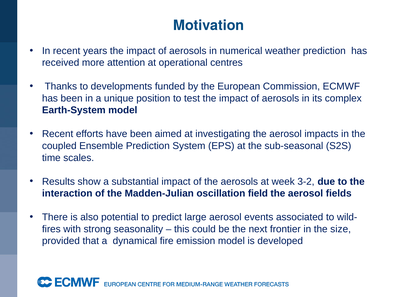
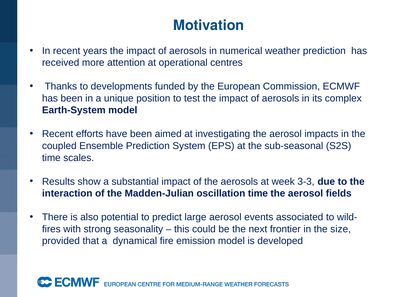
3-2: 3-2 -> 3-3 (306, 181)
oscillation field: field -> time (258, 193)
